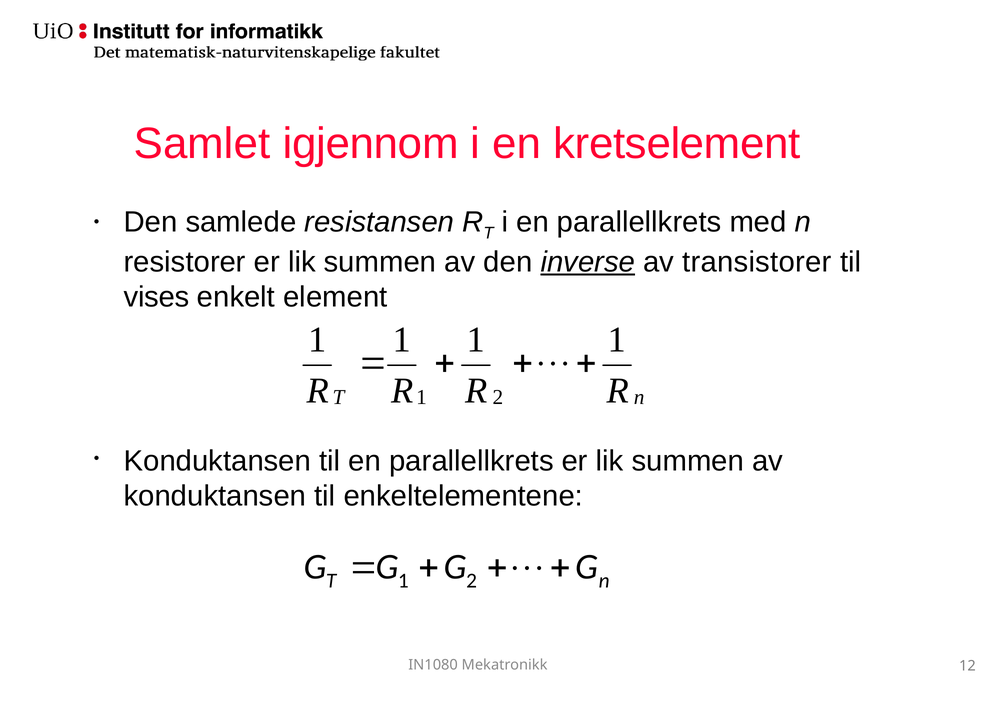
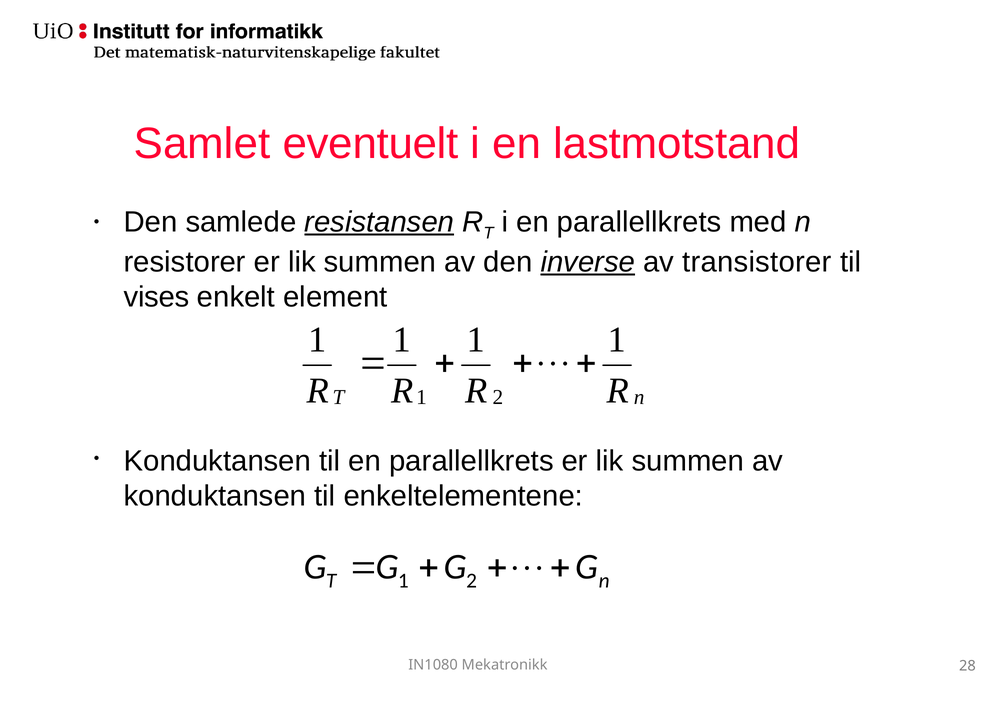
igjennom: igjennom -> eventuelt (371, 144)
kretselement: kretselement -> lastmotstand (677, 144)
resistansen underline: none -> present (379, 222)
12: 12 -> 28 (967, 666)
